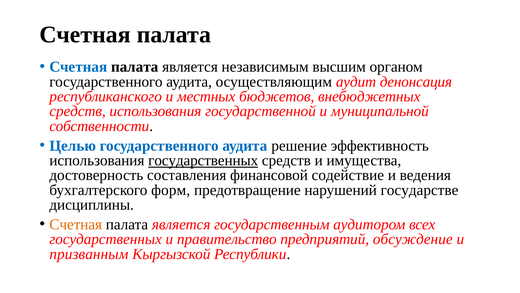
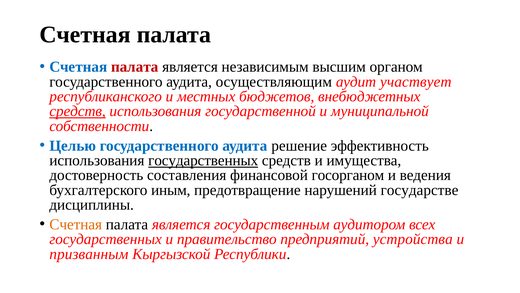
палата colour: black -> red (135, 67)
денонсация: денонсация -> участвует (416, 82)
средств underline: none -> present (78, 111)
содействие: содействие -> госорганом (348, 175)
форм: форм -> иным (171, 190)
обсуждение: обсуждение -> устройства (413, 239)
